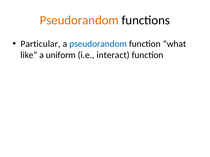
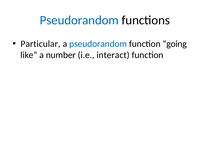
Pseudorandom colour: orange -> blue (79, 20)
what: what -> going (175, 44)
uniform: uniform -> number (61, 55)
